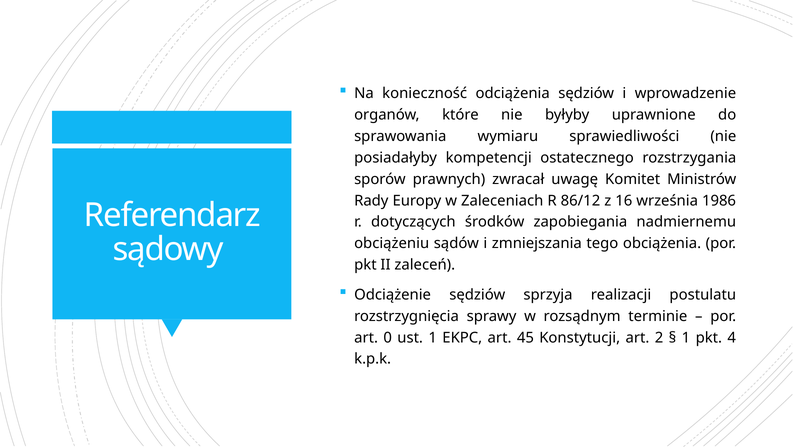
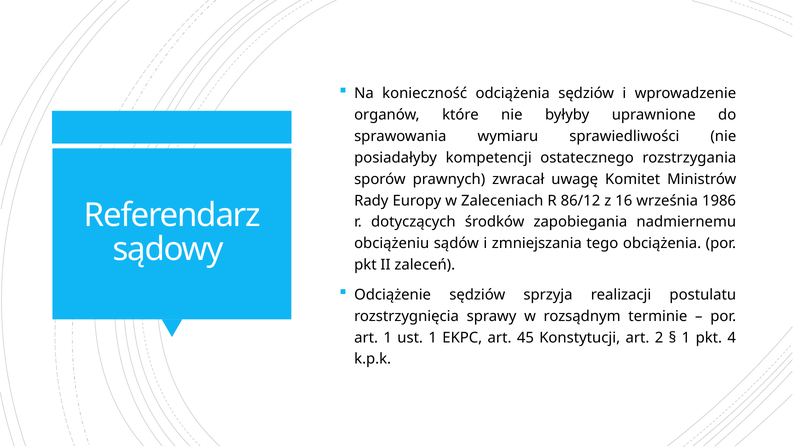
art 0: 0 -> 1 (388, 337)
